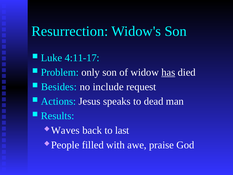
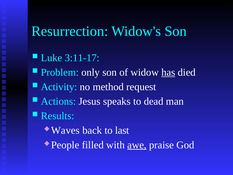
4:11-17: 4:11-17 -> 3:11-17 (82, 58)
Besides: Besides -> Activity (59, 87)
include: include -> method (108, 87)
awe underline: none -> present (137, 145)
